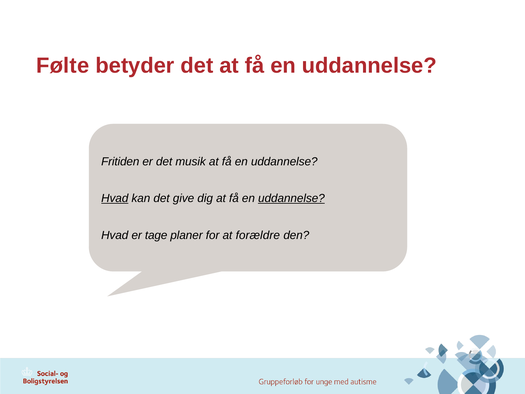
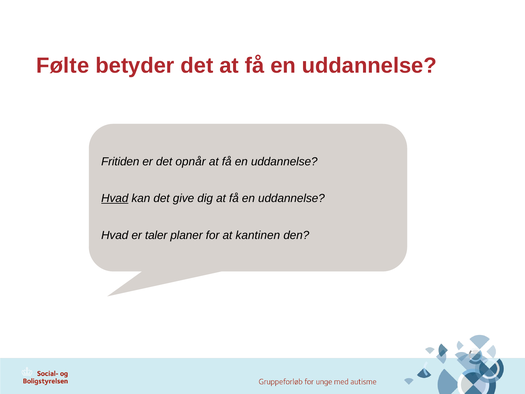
musik: musik -> opnår (191, 162)
uddannelse underline: present -> none (291, 198)
tage: tage -> taler (156, 235)
forældre: forældre -> kantinen (258, 235)
